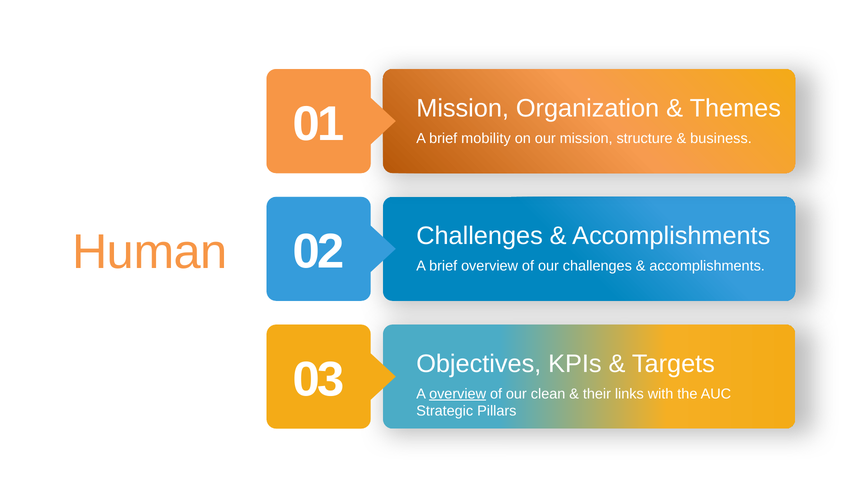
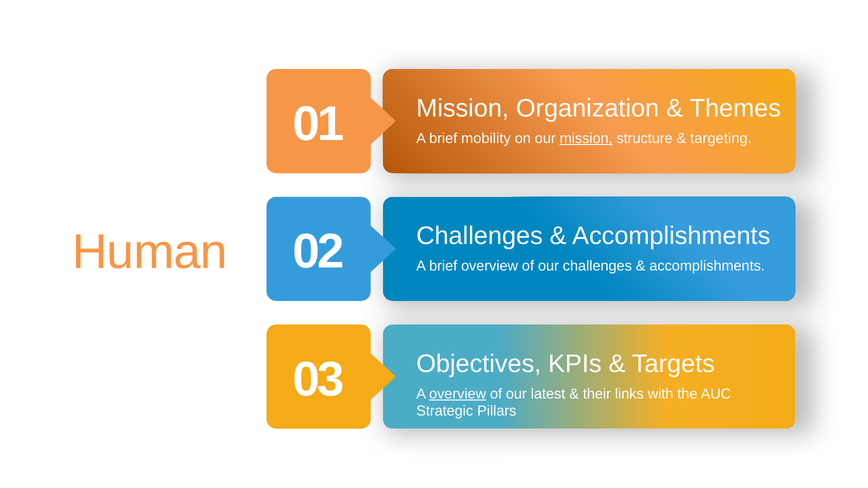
mission underline: none -> present (586, 138)
business: business -> targeting (721, 138)
clean: clean -> latest (548, 394)
